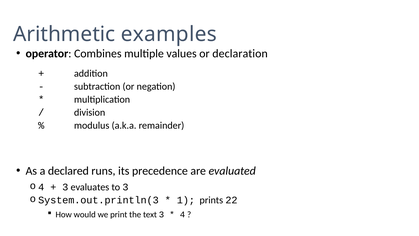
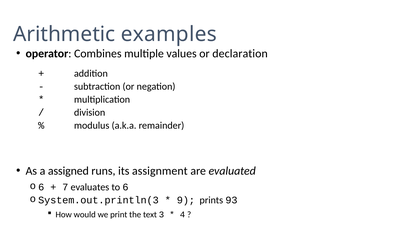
declared: declared -> assigned (68, 171)
precedence: precedence -> assignment (160, 171)
4: 4 -> 6 (41, 187)
3: 3 -> 7 (65, 187)
to 3: 3 -> 6 (125, 187)
1: 1 -> 9 (186, 200)
22: 22 -> 93 (231, 200)
